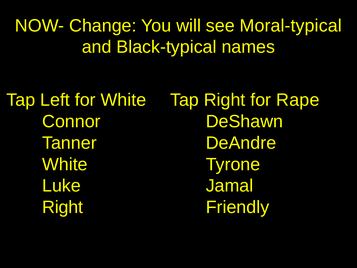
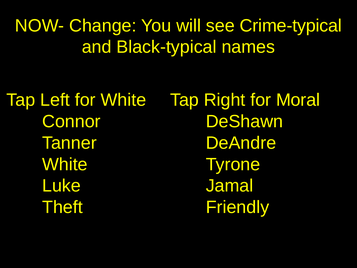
Moral-typical: Moral-typical -> Crime-typical (291, 26)
Rape: Rape -> Moral (298, 100)
Right: Right -> Theft (62, 207)
